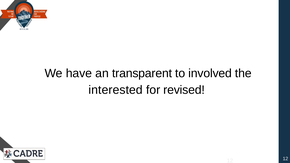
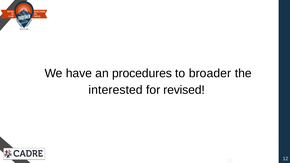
transparent: transparent -> procedures (142, 73)
involved: involved -> broader (210, 73)
